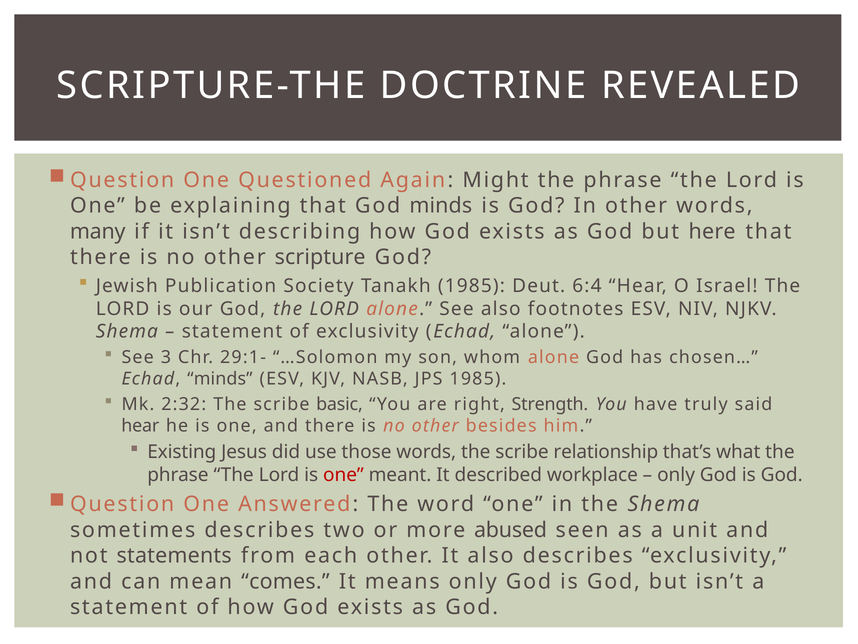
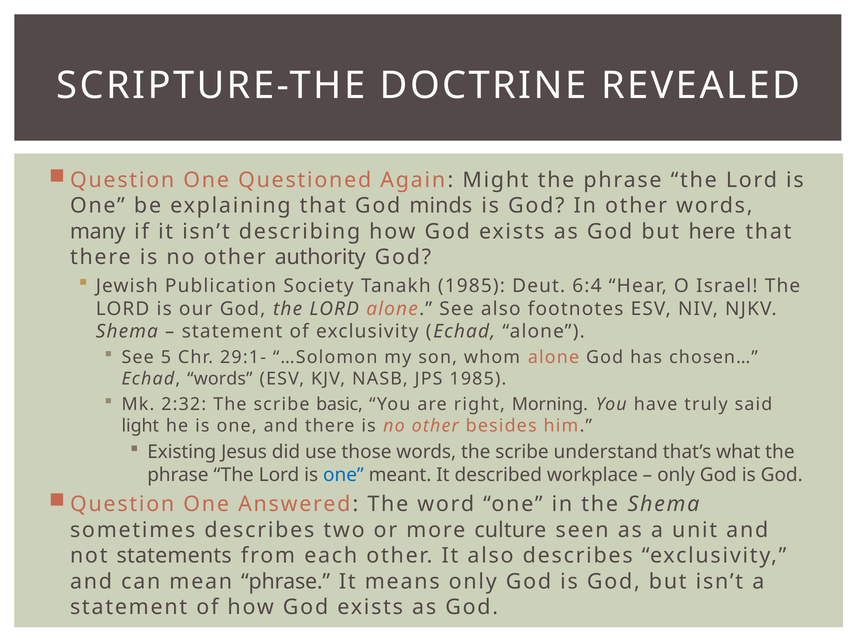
scripture: scripture -> authority (320, 257)
3: 3 -> 5 (166, 357)
Echad minds: minds -> words (220, 379)
Strength: Strength -> Morning (550, 404)
hear: hear -> light (140, 425)
relationship: relationship -> understand (606, 452)
one colour: red -> blue (343, 475)
abused: abused -> culture (510, 530)
mean comes: comes -> phrase (286, 581)
